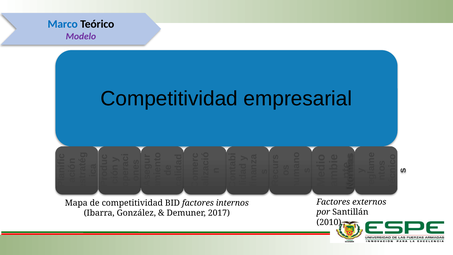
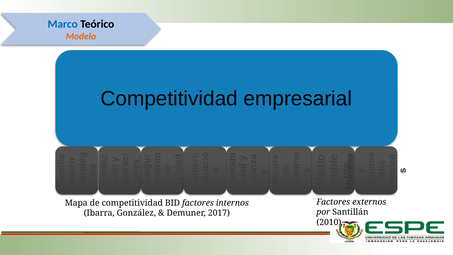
Modelo colour: purple -> orange (81, 36)
